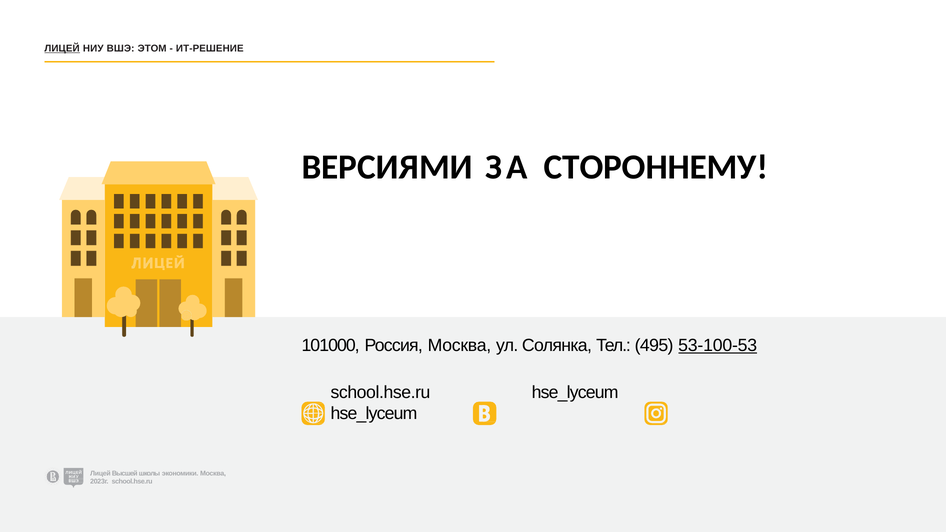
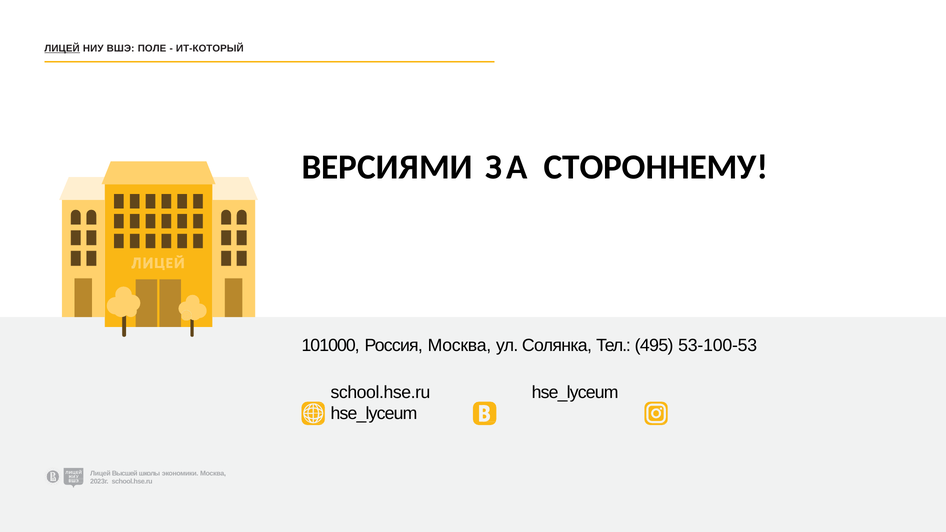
ЭТОМ: ЭТОМ -> ПОЛЕ (152, 49)
ИТ-РЕШЕНИЕ: ИТ-РЕШЕНИЕ -> ИТ-КОТОРЫЙ (210, 49)
53-100-53 underline: present -> none (718, 346)
